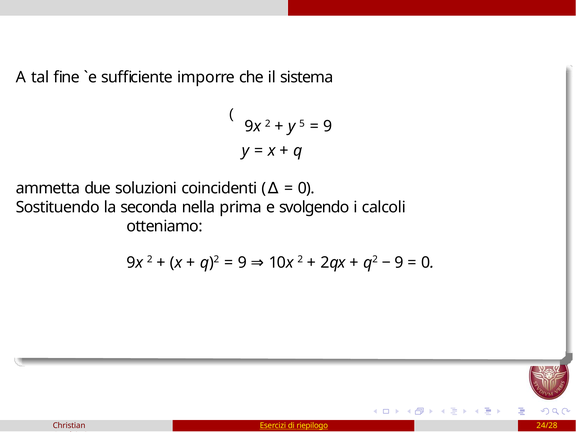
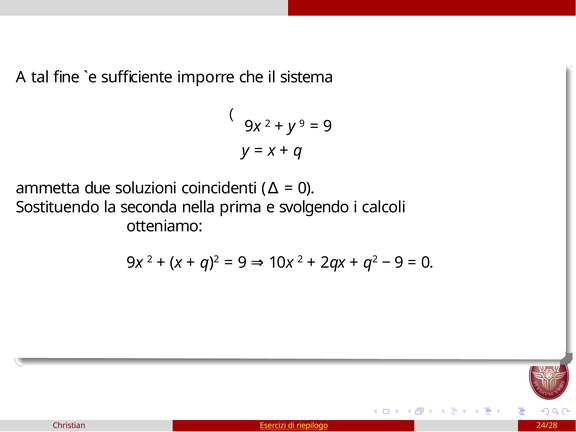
y 5: 5 -> 9 (302, 124)
